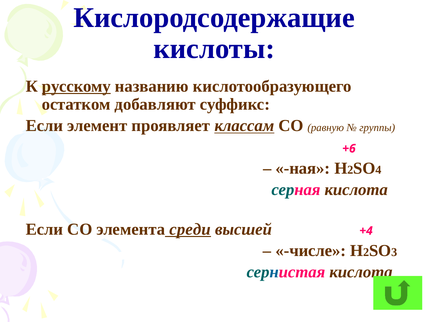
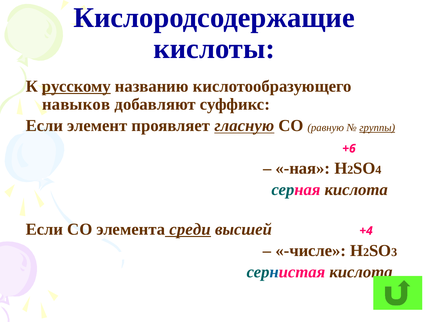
остатком: остатком -> навыков (76, 104)
классам: классам -> гласную (244, 126)
группы underline: none -> present (377, 127)
